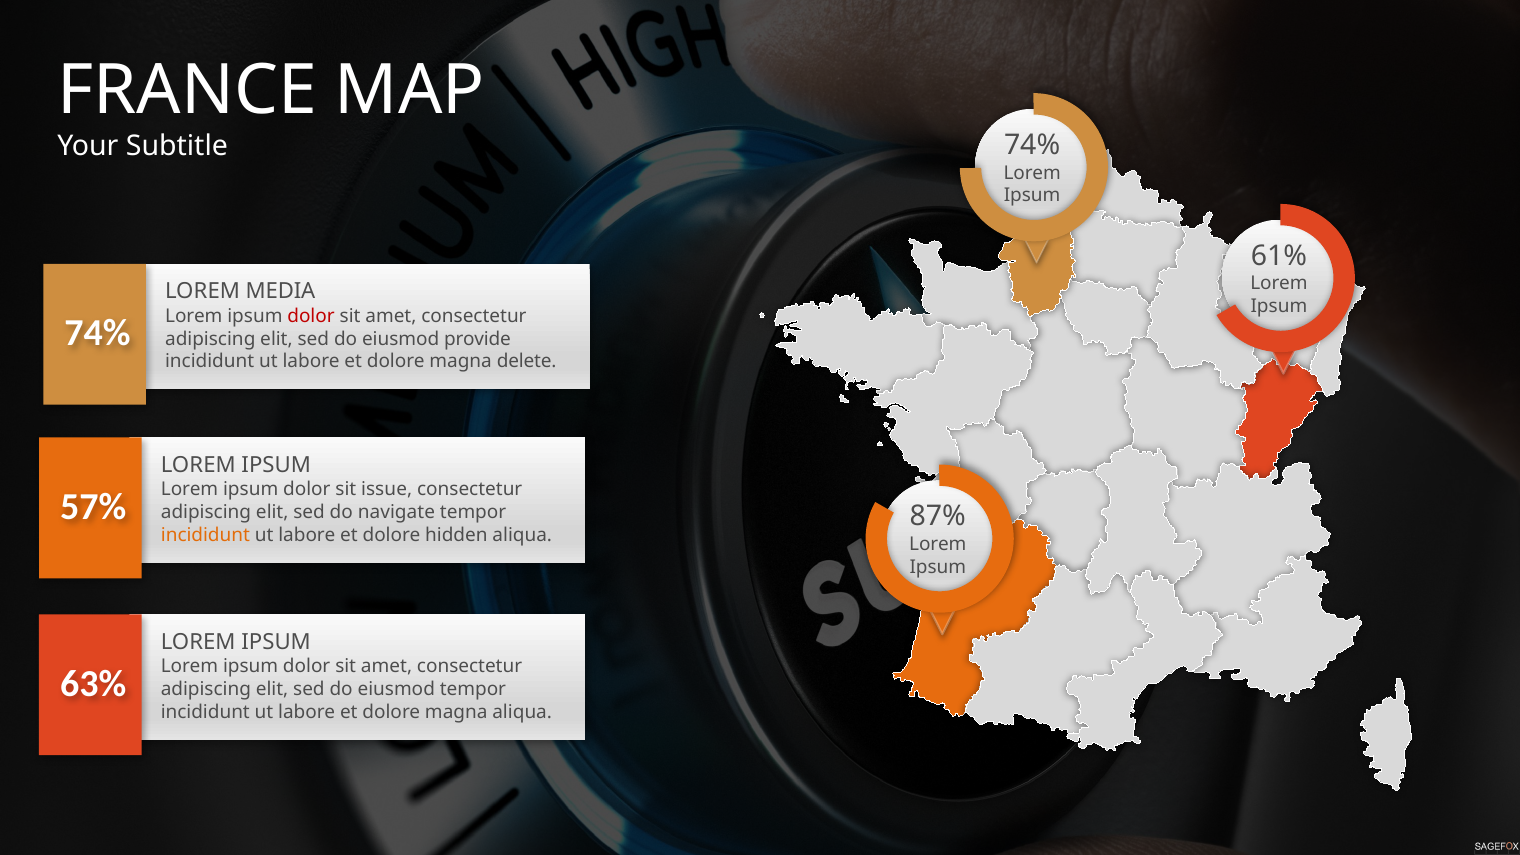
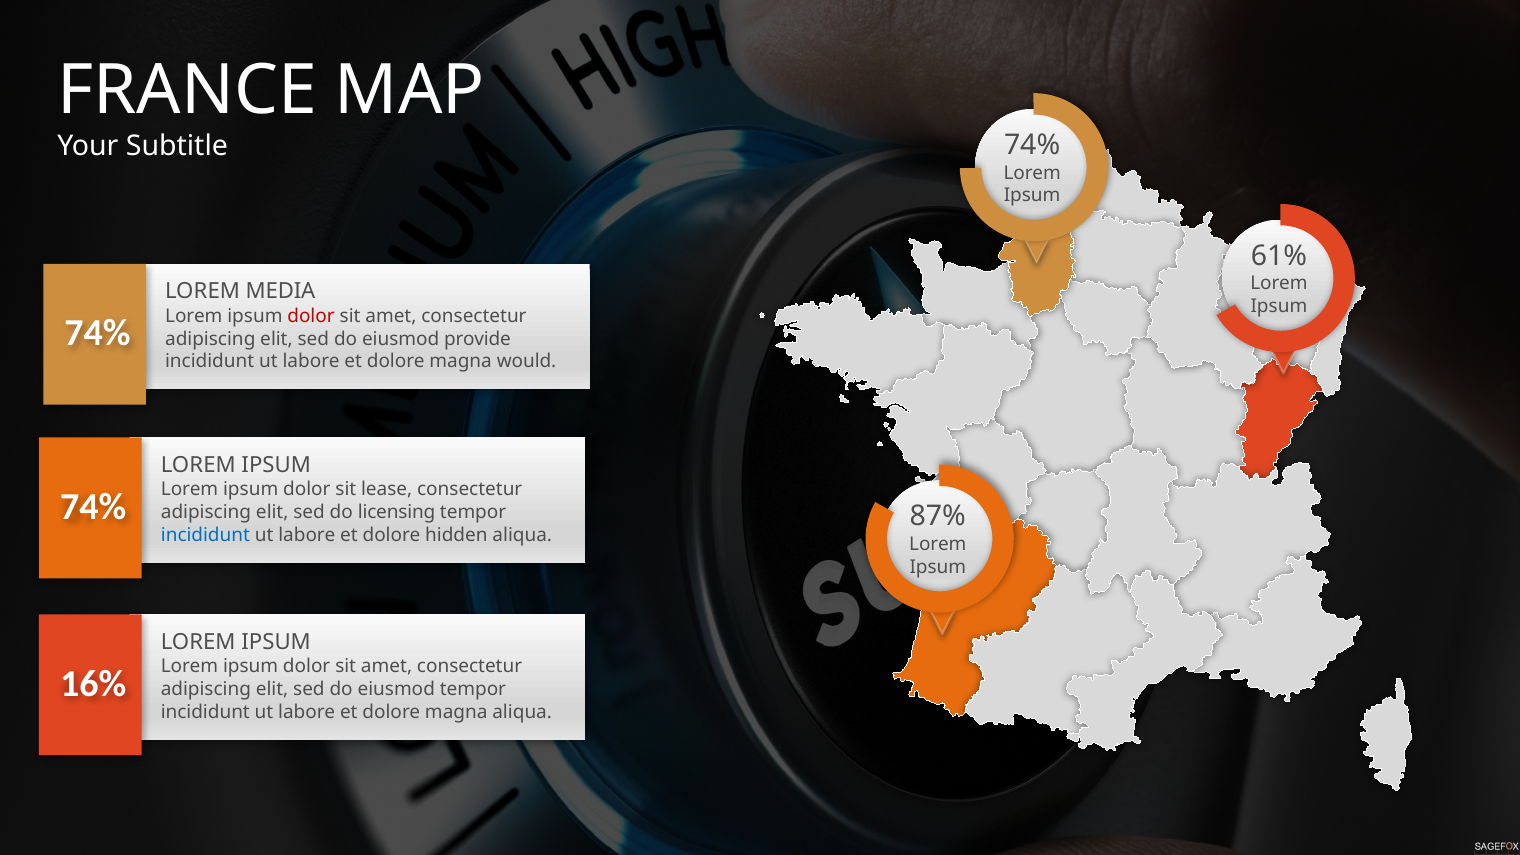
delete: delete -> would (527, 362)
issue: issue -> lease (387, 489)
57%: 57% -> 74% (93, 507)
navigate: navigate -> licensing (397, 512)
incididunt colour: orange -> blue (205, 535)
63%: 63% -> 16% (93, 684)
